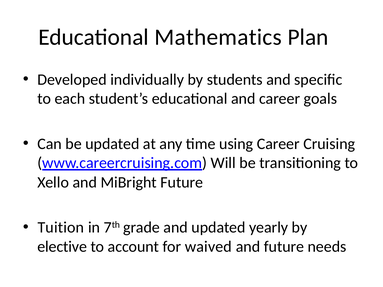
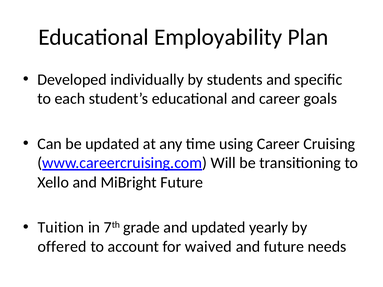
Mathematics: Mathematics -> Employability (218, 37)
elective: elective -> offered (62, 247)
